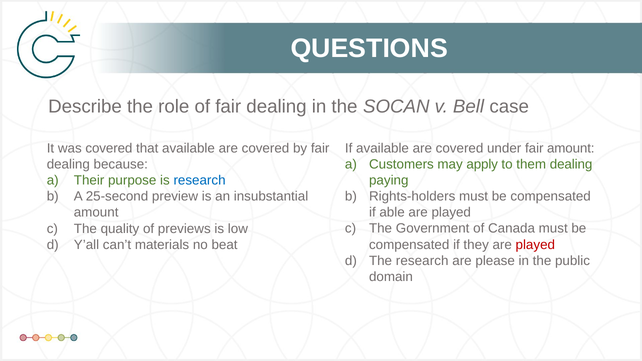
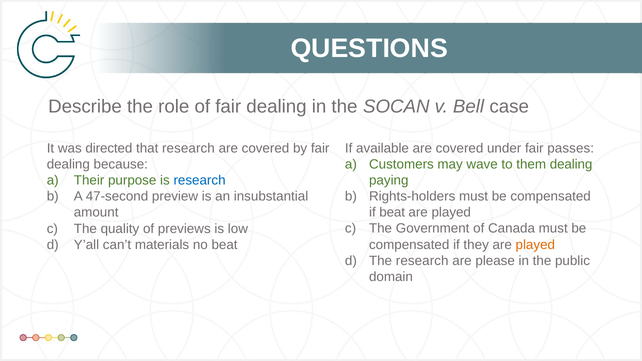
was covered: covered -> directed (109, 148)
that available: available -> research (188, 148)
fair amount: amount -> passes (571, 148)
apply: apply -> wave (482, 164)
25-second: 25-second -> 47-second (117, 197)
if able: able -> beat (392, 213)
played colour: red -> orange (535, 245)
